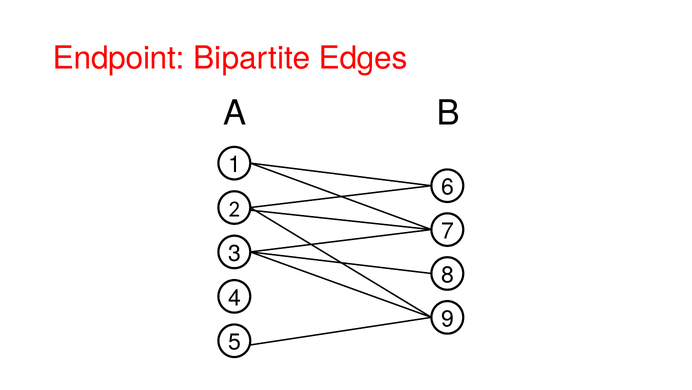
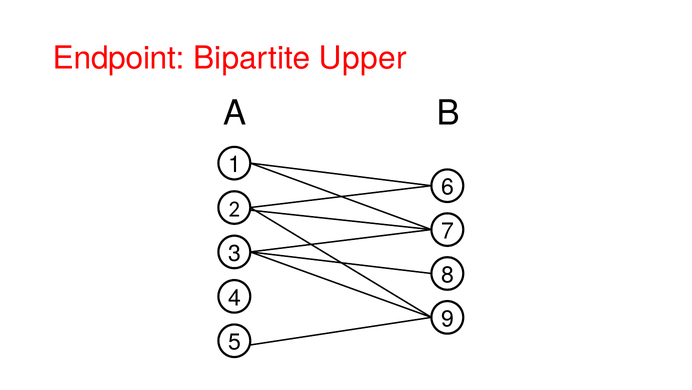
Edges: Edges -> Upper (363, 58)
